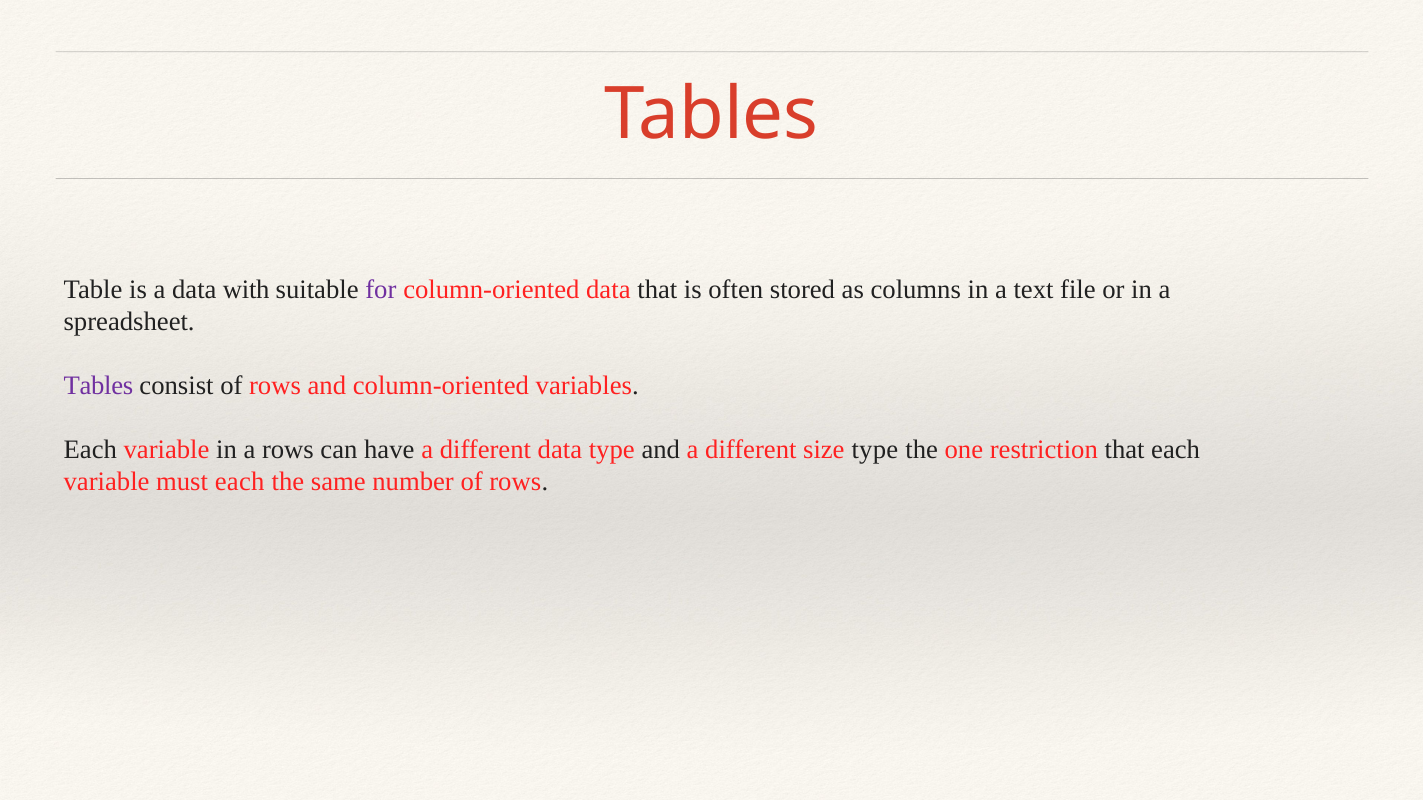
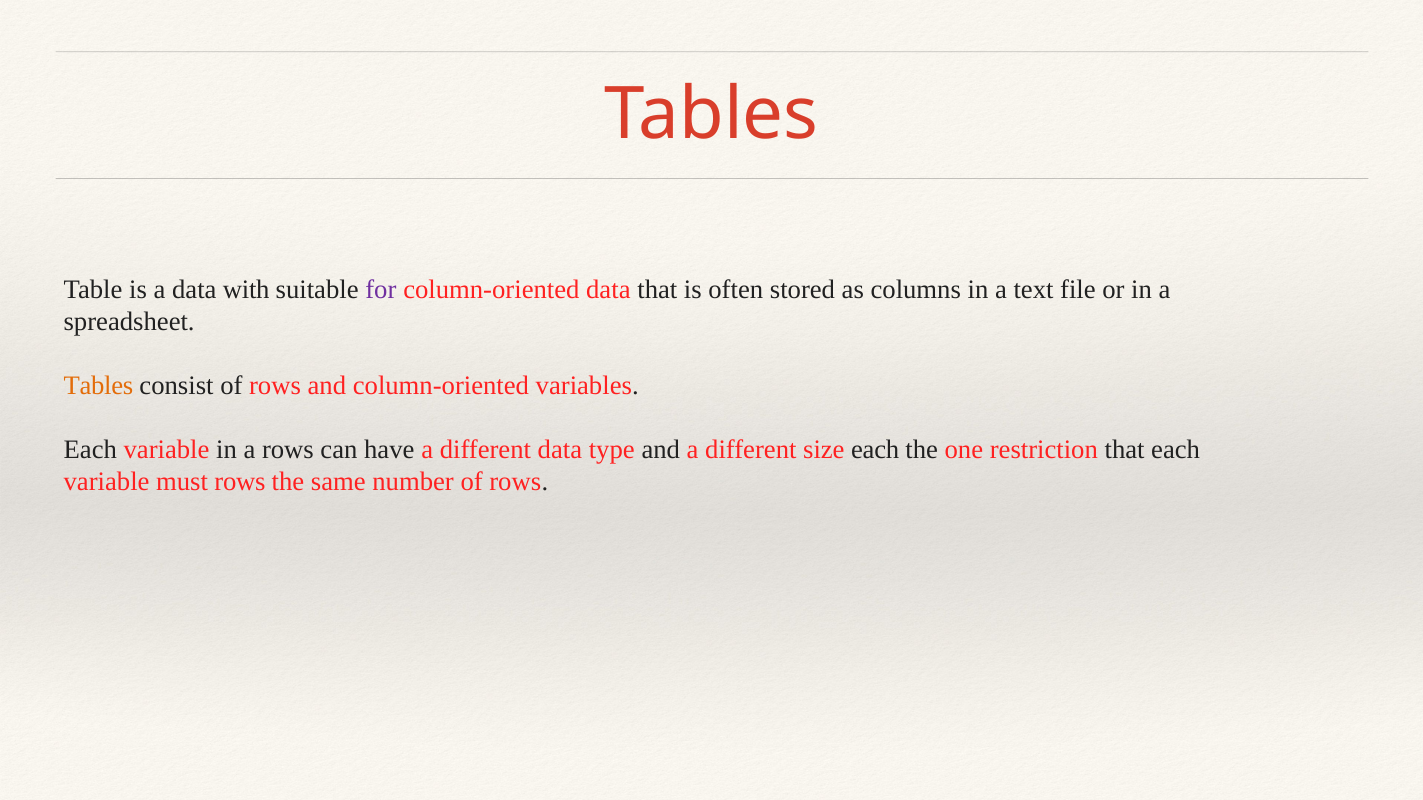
Tables colour: purple -> orange (98, 386)
size type: type -> each (875, 450)
must each: each -> rows (240, 482)
